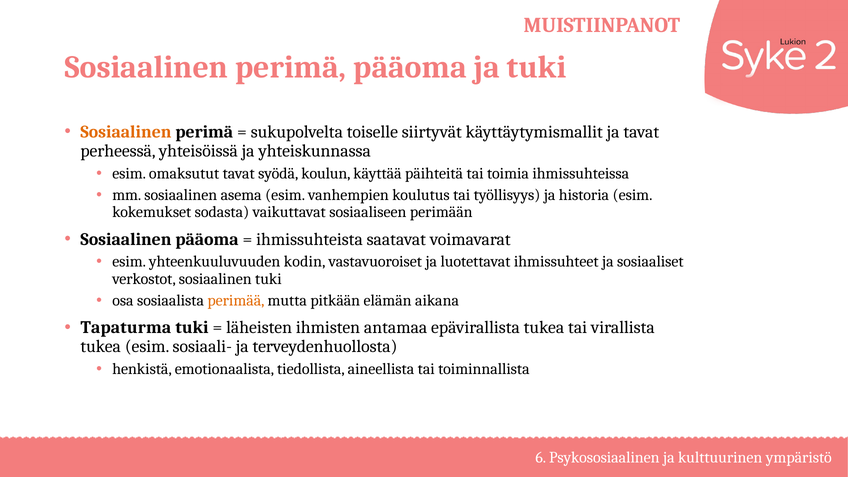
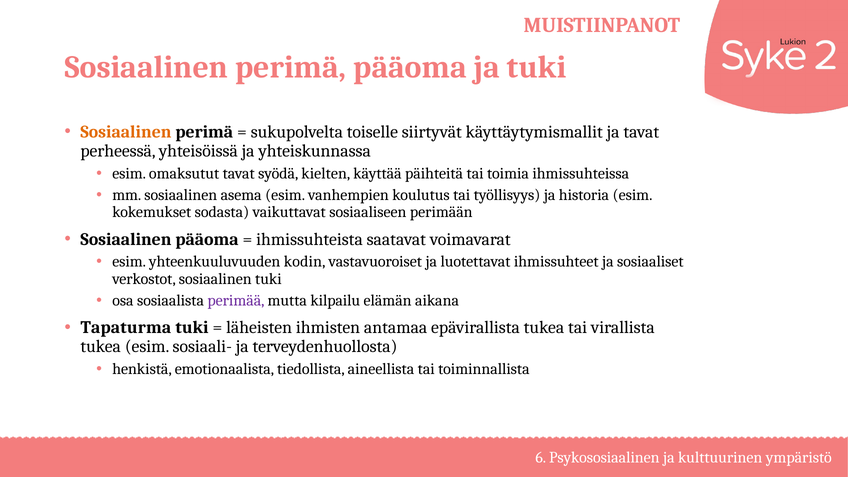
koulun: koulun -> kielten (326, 173)
perimää colour: orange -> purple (236, 300)
pitkään: pitkään -> kilpailu (335, 300)
